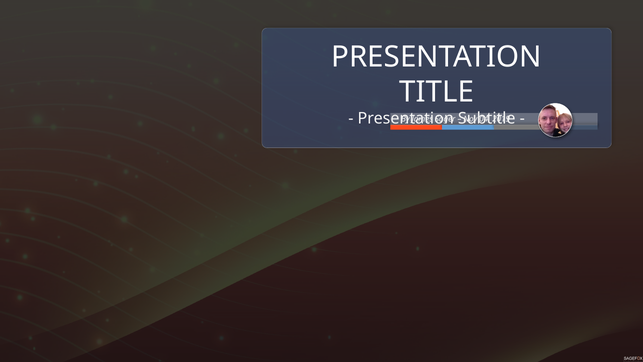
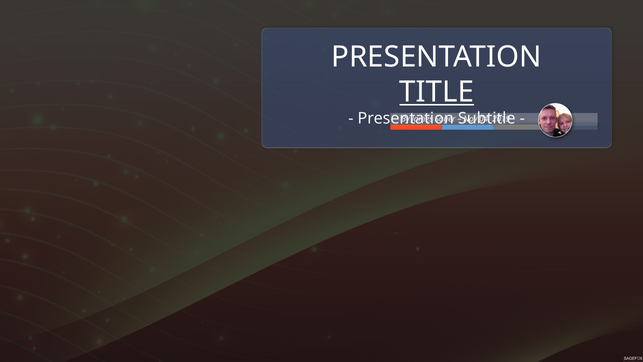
TITLE underline: none -> present (437, 92)
